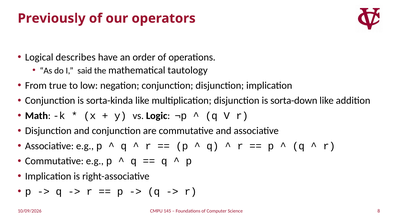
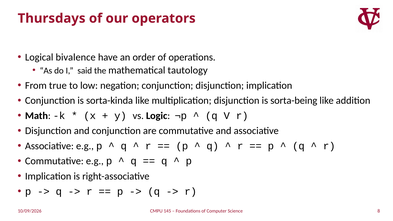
Previously: Previously -> Thursdays (52, 18)
describes: describes -> bivalence (76, 57)
sorta-down: sorta-down -> sorta-being (294, 101)
